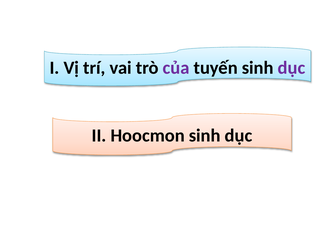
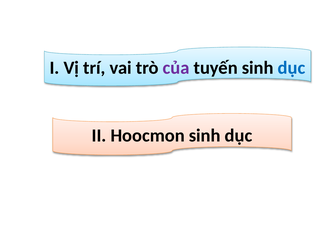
dục colour: purple -> blue (292, 68)
